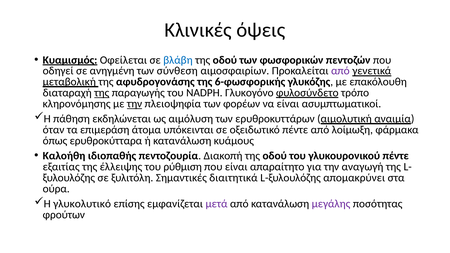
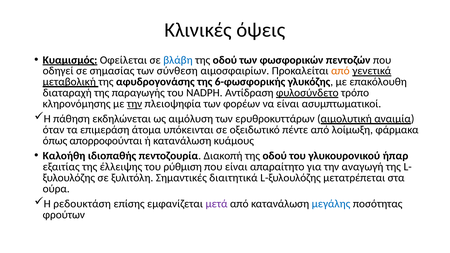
ανηγμένη: ανηγμένη -> σημασίας (112, 71)
από colour: purple -> orange (340, 71)
της underline: present -> none (102, 93)
Γλυκογόνο: Γλυκογόνο -> Αντίδραση (249, 93)
ερυθροκύτταρα: ερυθροκύτταρα -> απορροφούνται (106, 141)
γλυκουρονικού πέντε: πέντε -> ήπαρ (396, 156)
απομακρύνει: απομακρύνει -> μετατρέπεται (354, 178)
γλυκολυτικό: γλυκολυτικό -> ρεδουκτάση (82, 204)
μεγάλης colour: purple -> blue (331, 204)
